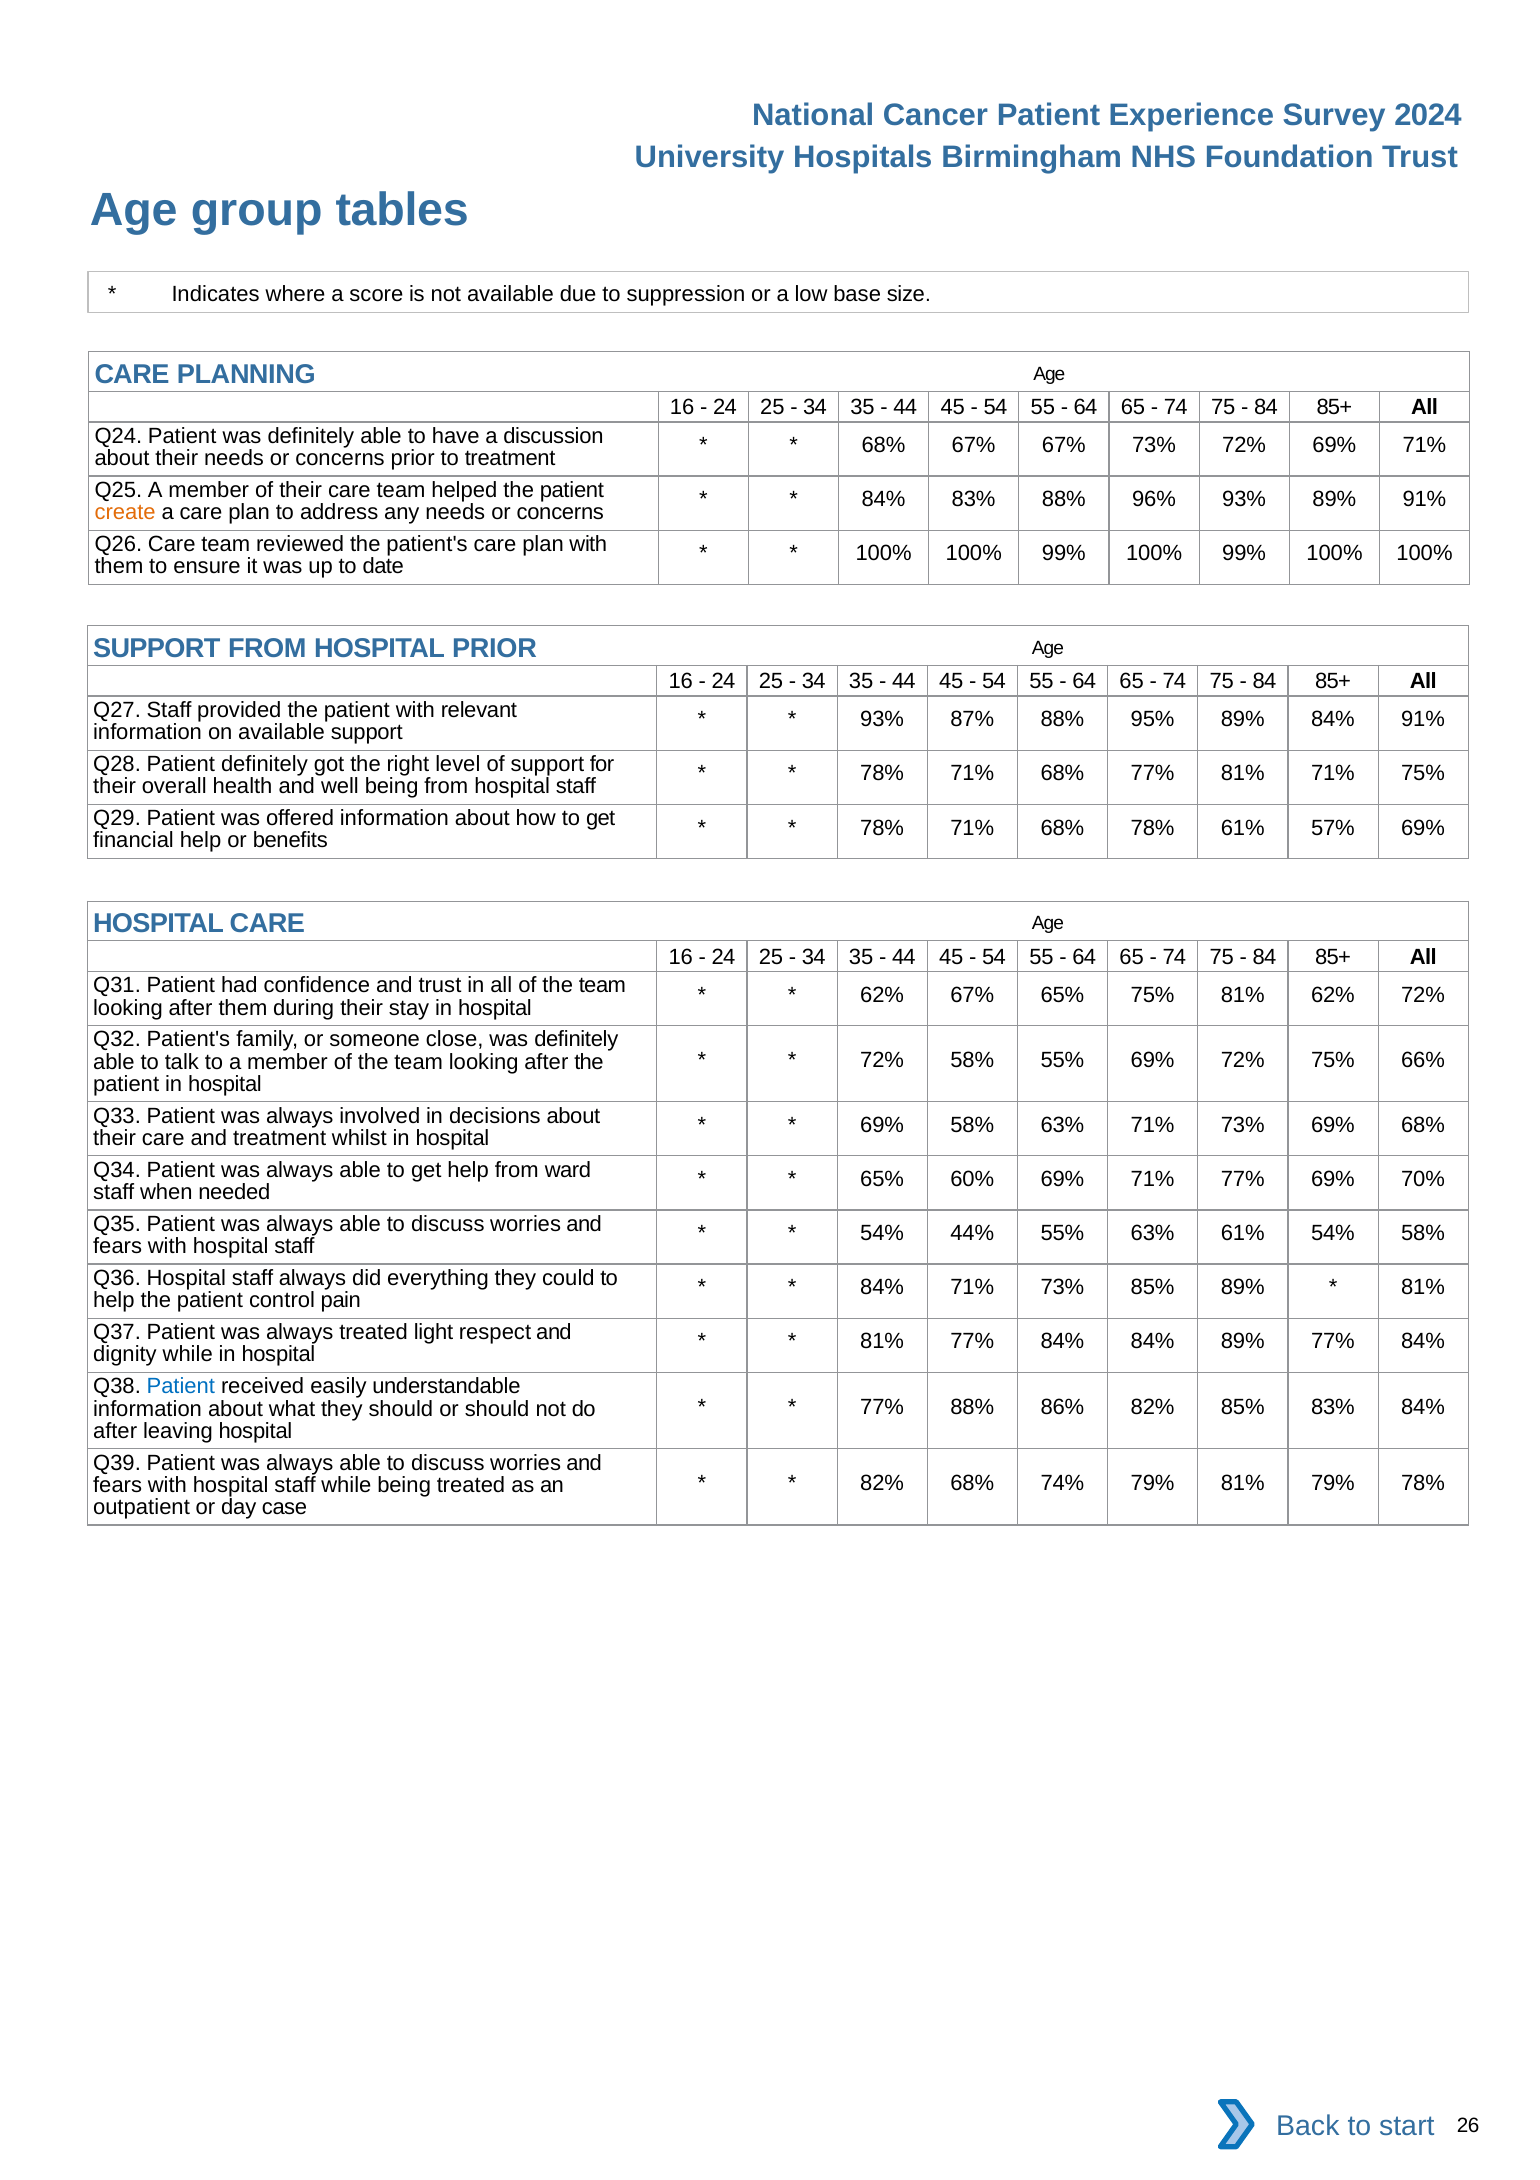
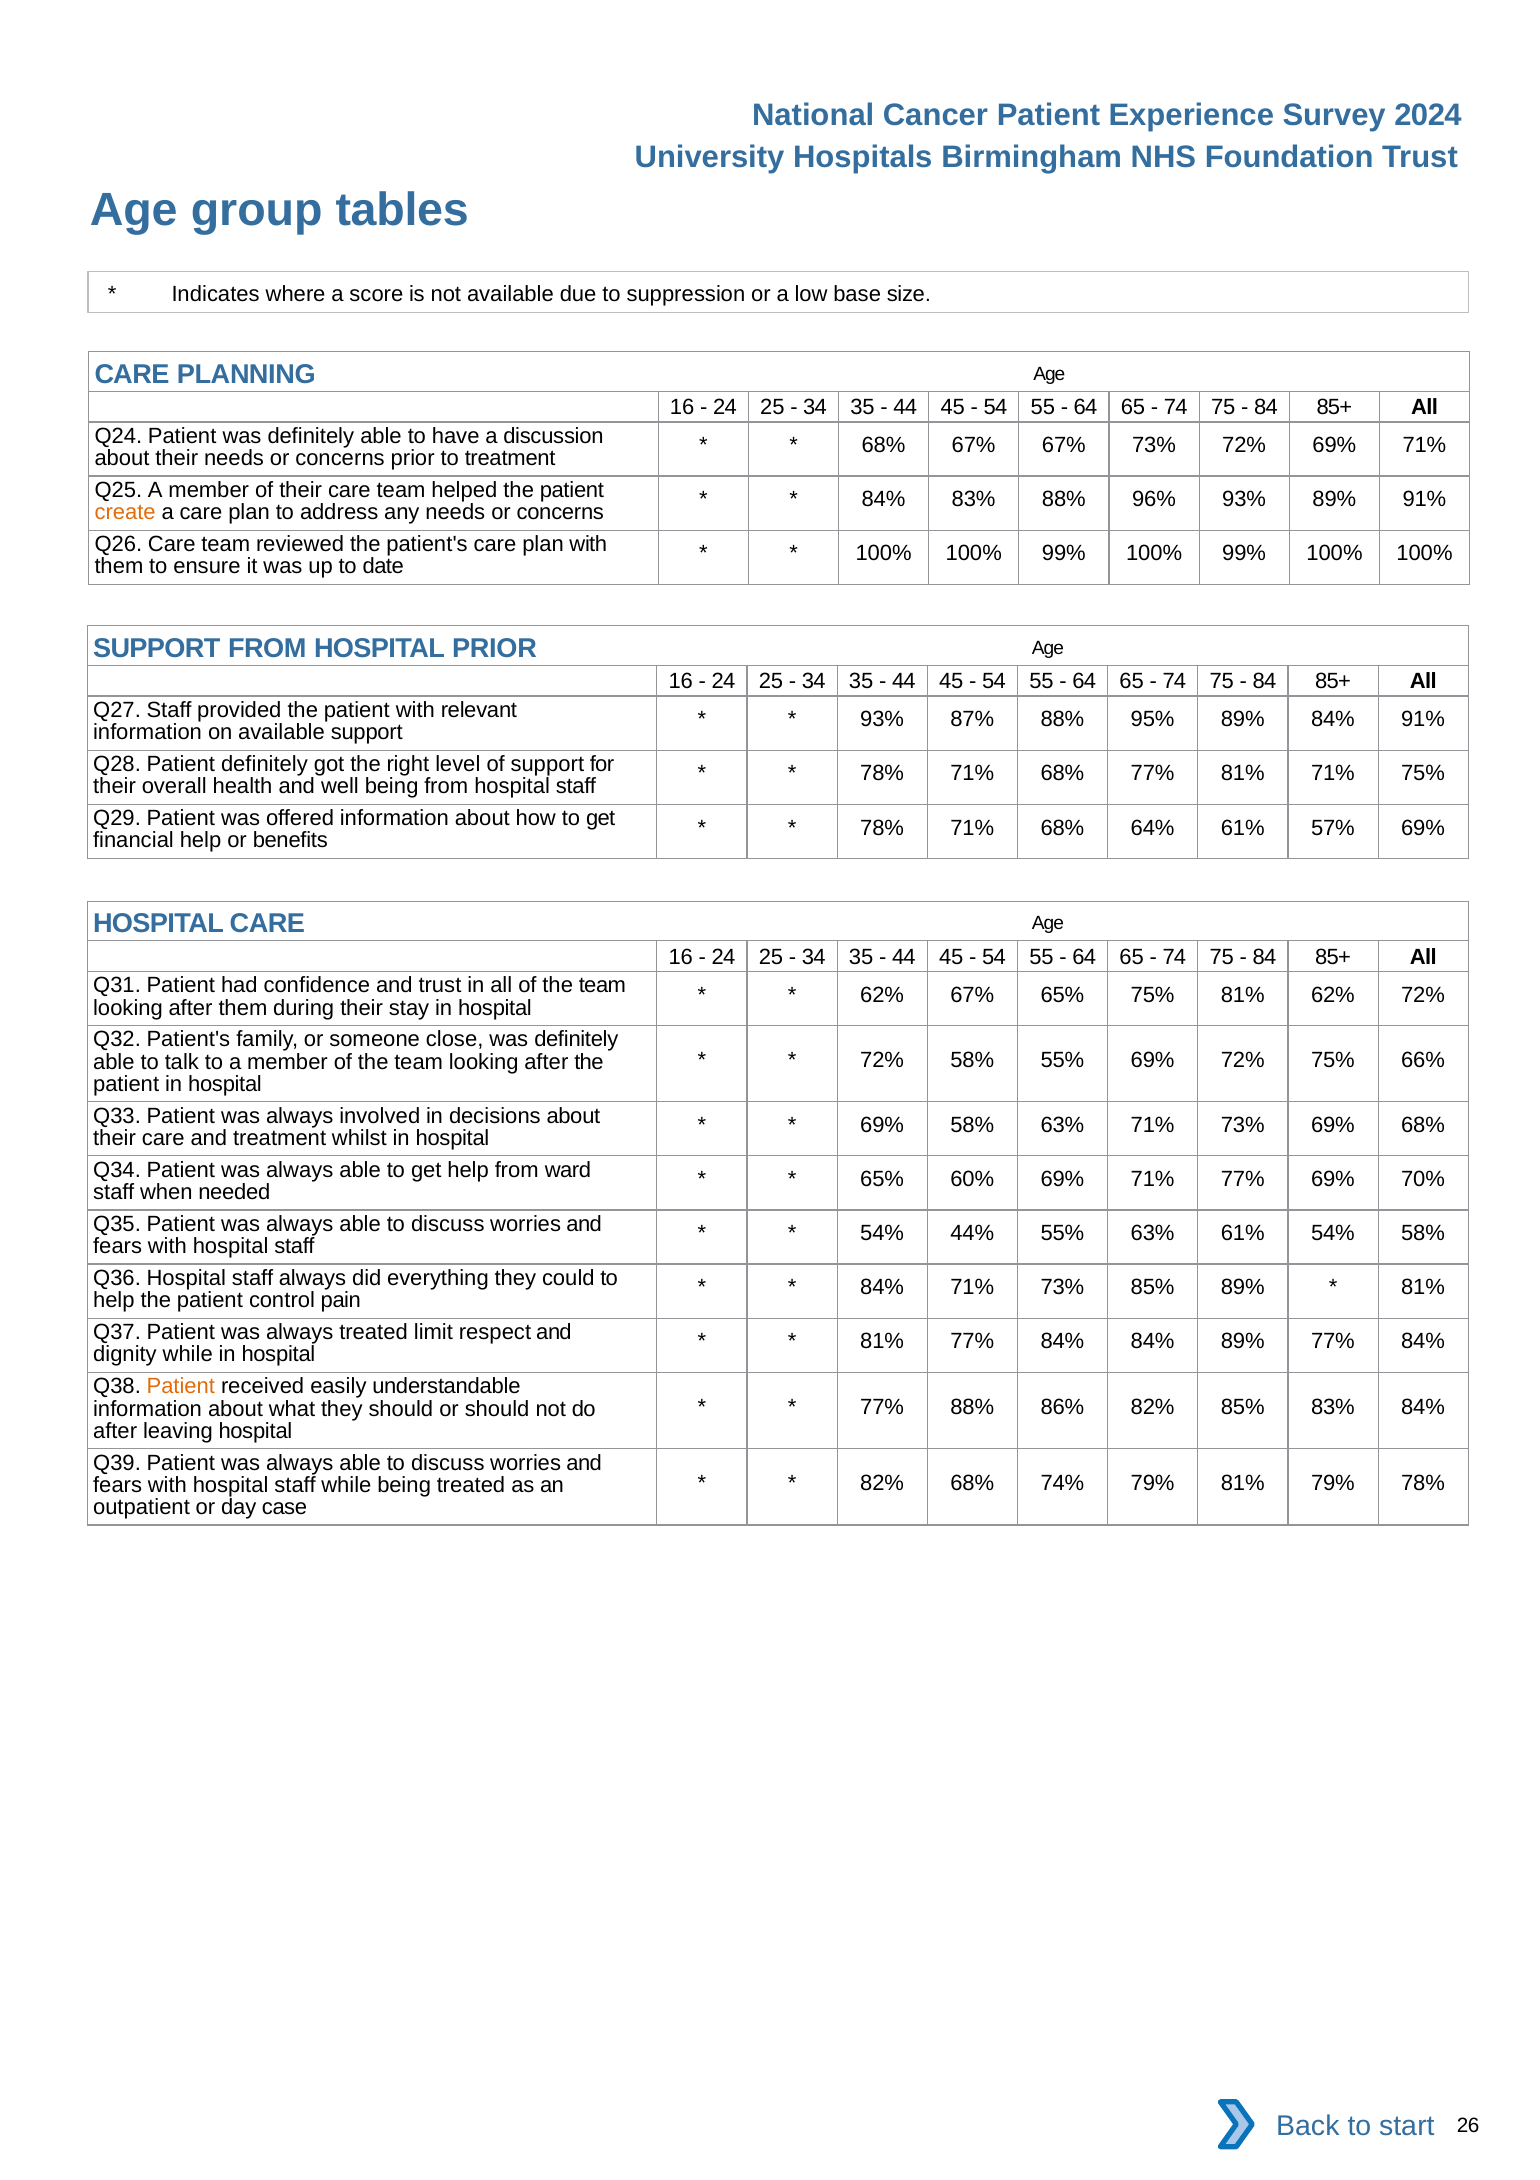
68% 78%: 78% -> 64% (1153, 828)
light: light -> limit (433, 1332)
Patient colour: blue -> orange (181, 1386)
